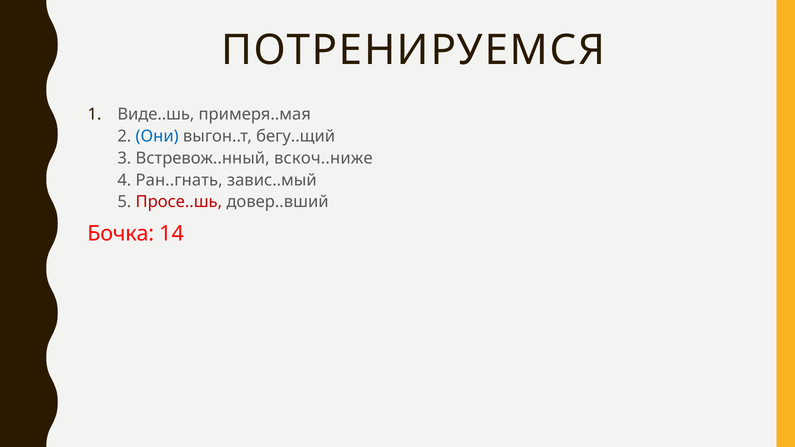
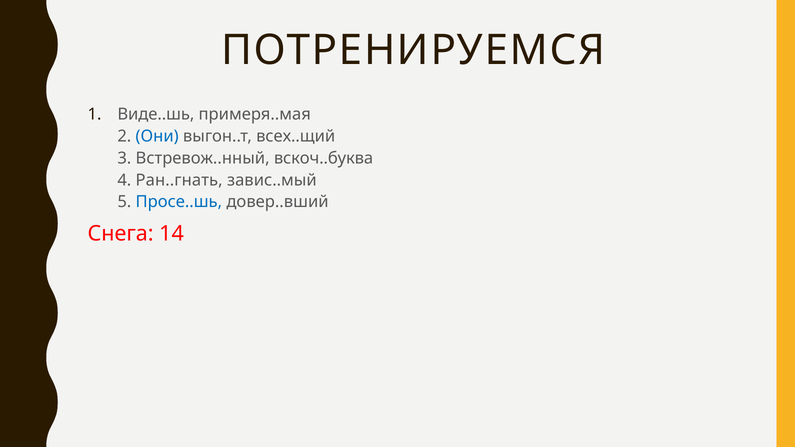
бегу..щий: бегу..щий -> всех..щий (296, 136)
вскоч..ниже: вскоч..ниже -> вскоч..буква (324, 158)
Просе..шь colour: red -> blue (179, 202)
Бочка: Бочка -> Снега (121, 234)
